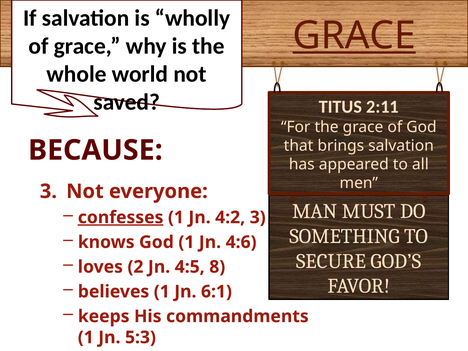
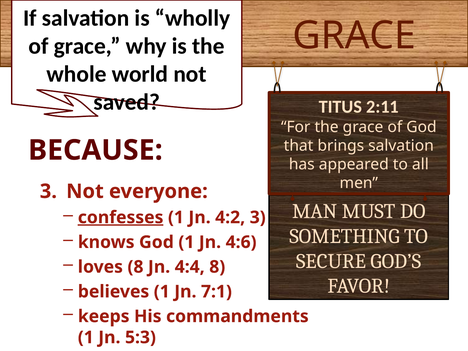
GRACE underline: present -> none (354, 36)
loves 2: 2 -> 8 (135, 267)
4:5: 4:5 -> 4:4 (190, 267)
6:1: 6:1 -> 7:1 (216, 292)
